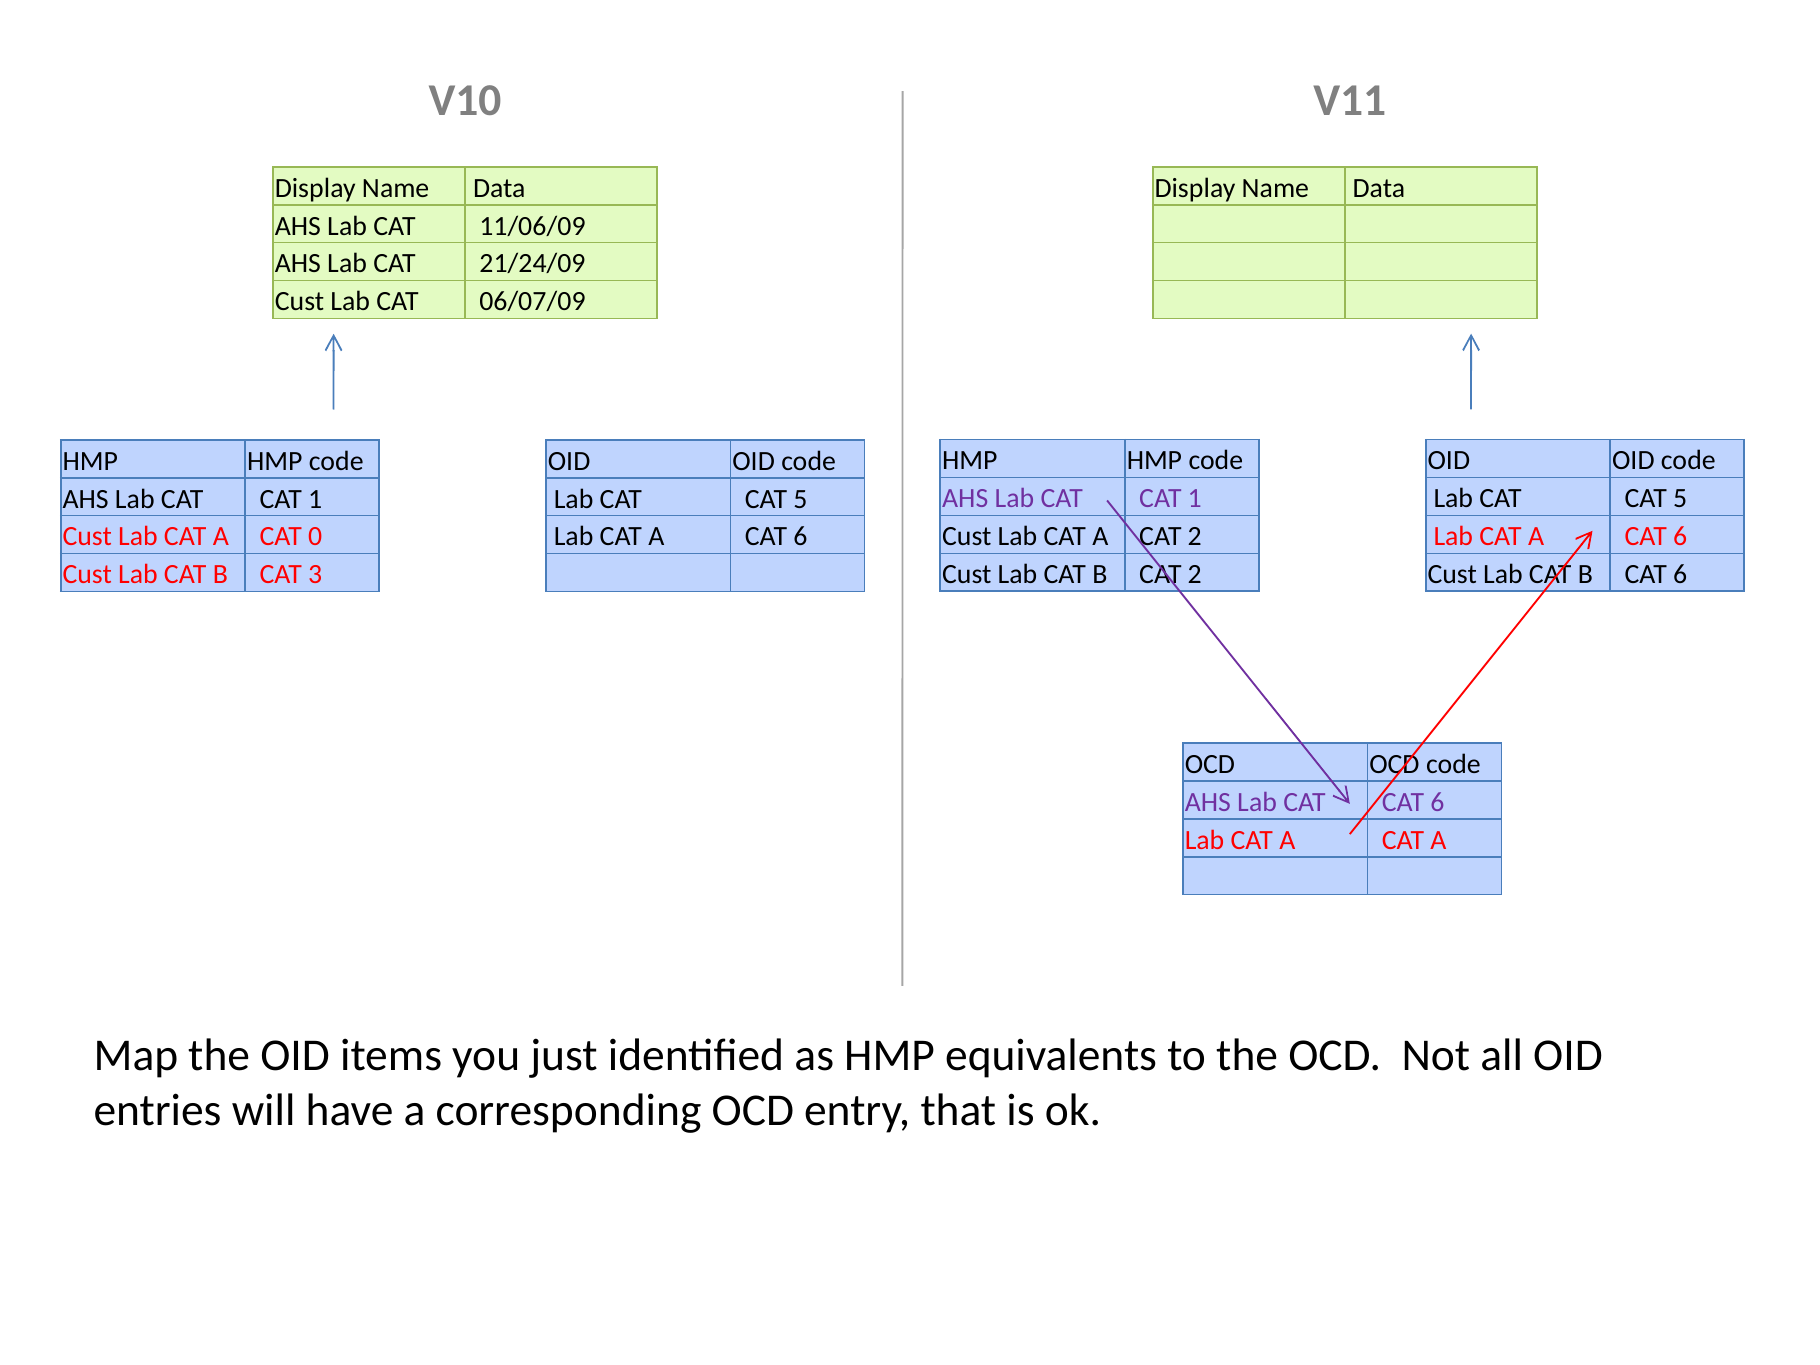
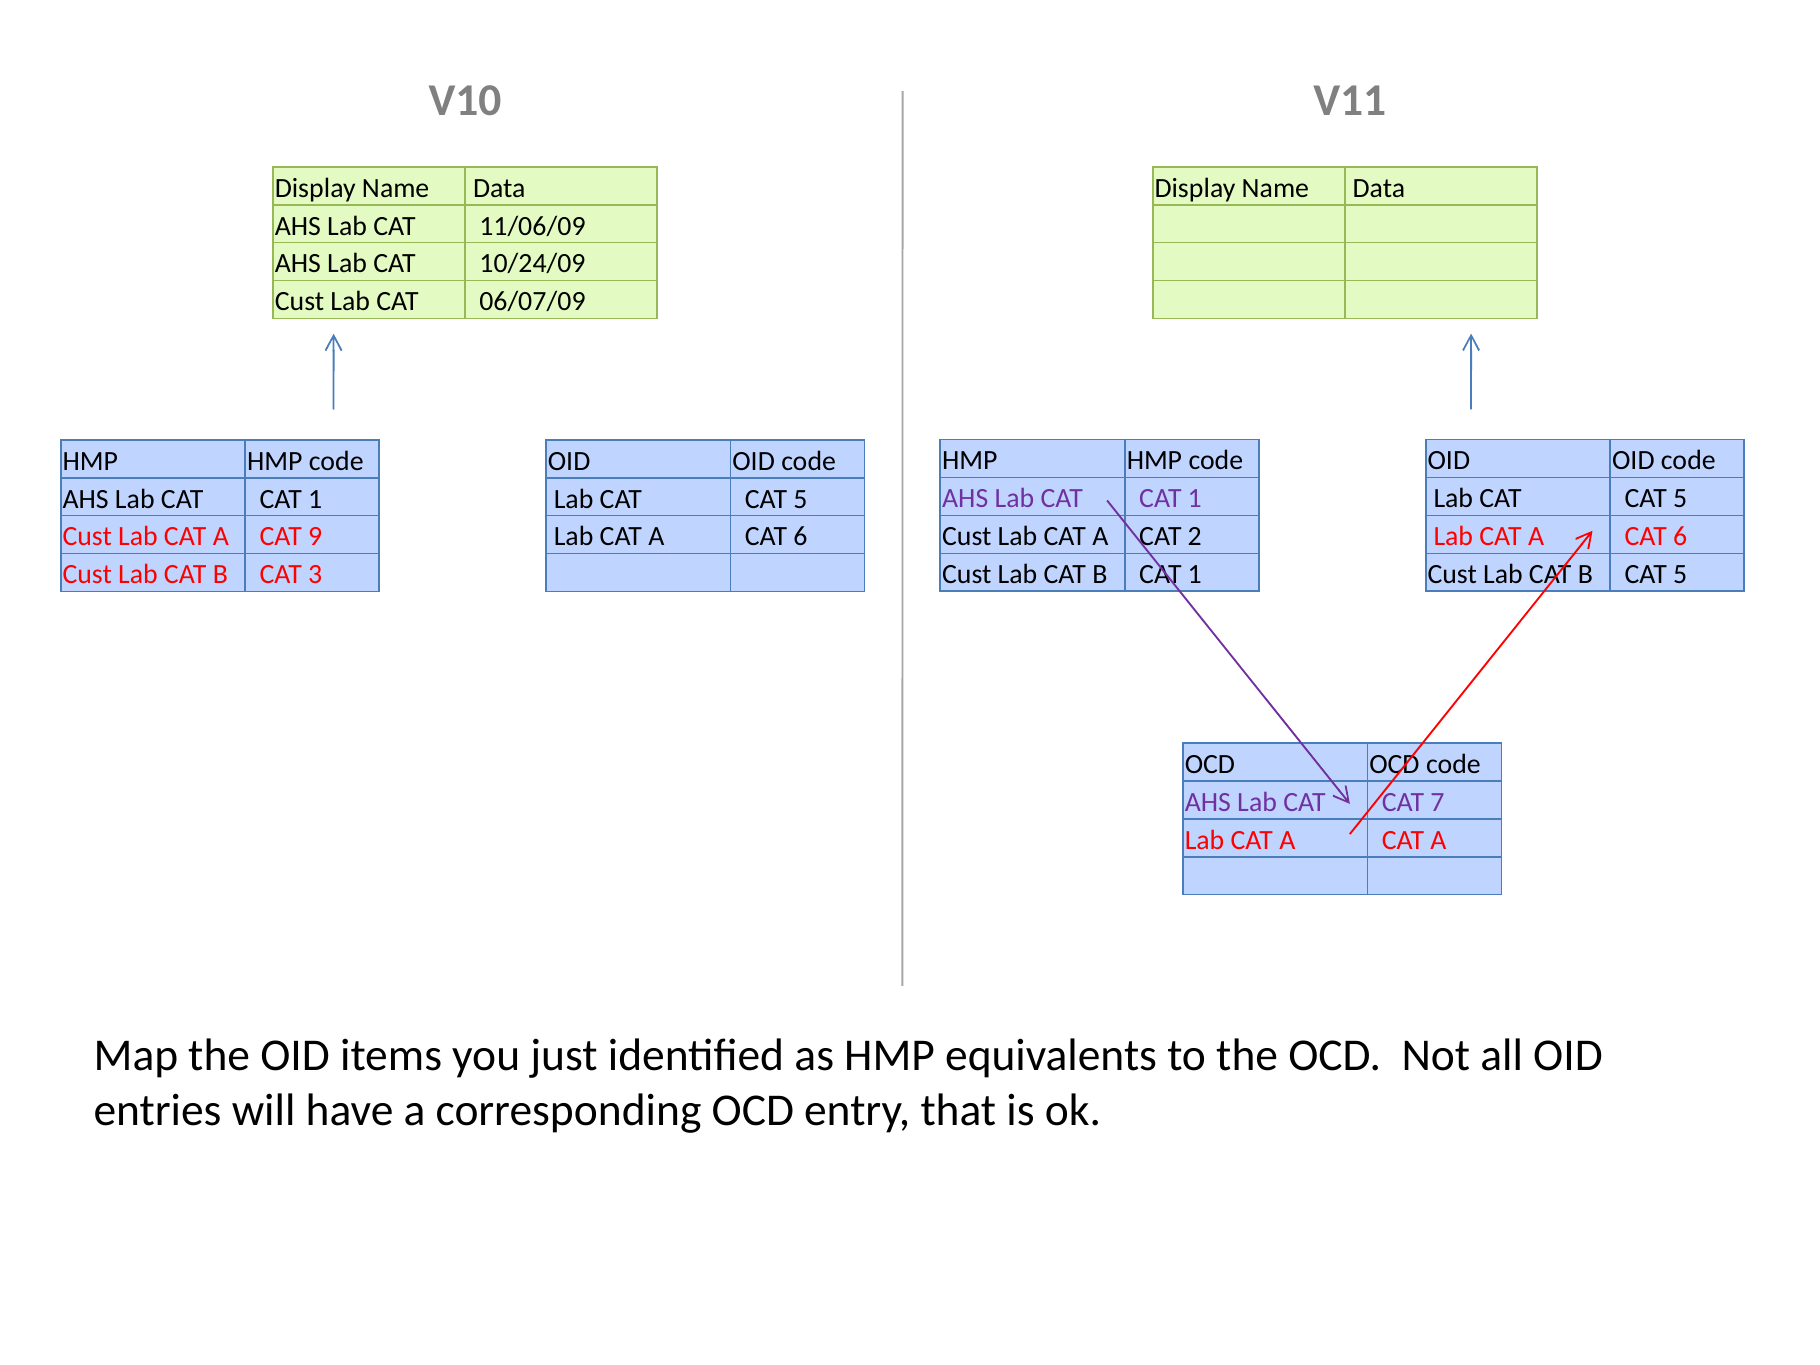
21/24/09: 21/24/09 -> 10/24/09 (532, 264)
0: 0 -> 9 (315, 537)
B CAT 2: 2 -> 1 (1195, 575)
B CAT 6: 6 -> 5 (1680, 575)
CAT CAT 6: 6 -> 7 (1437, 802)
